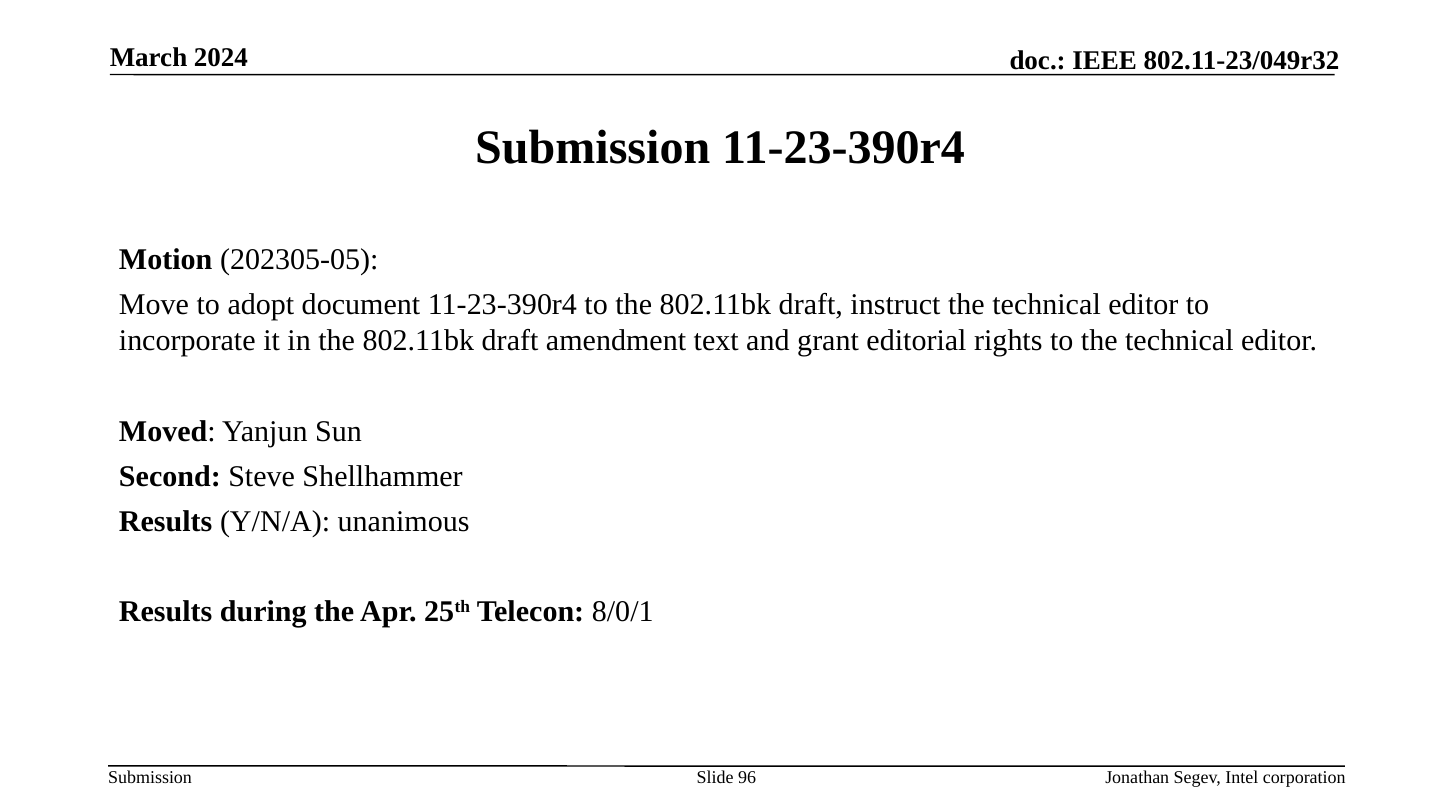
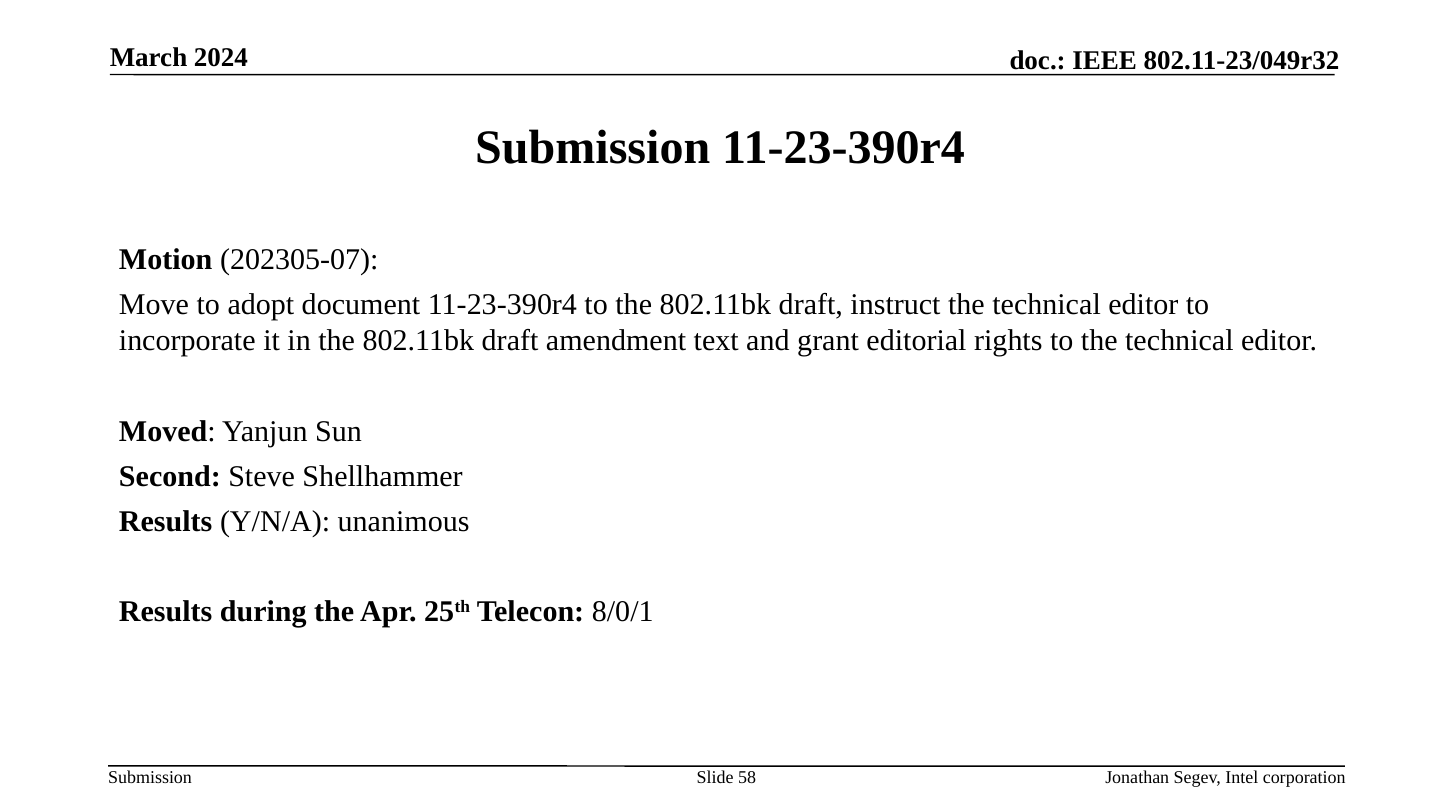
202305-05: 202305-05 -> 202305-07 (299, 260)
96: 96 -> 58 (747, 777)
